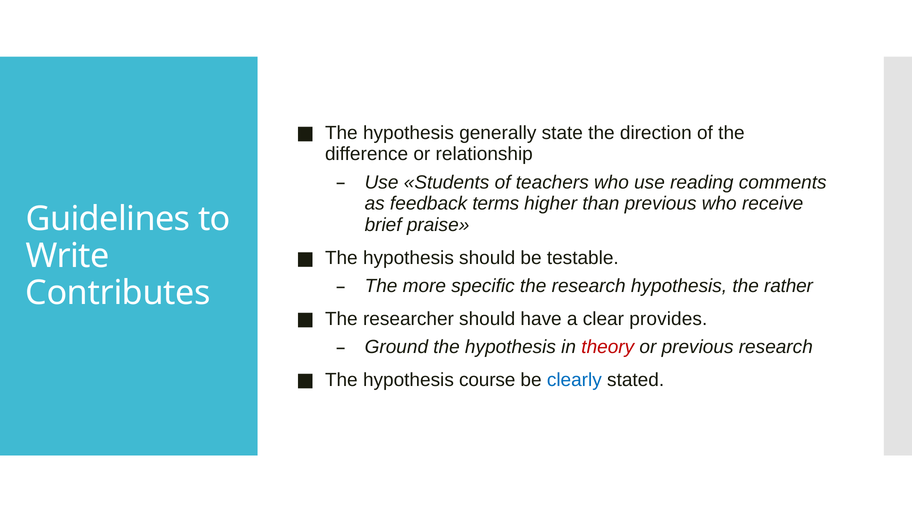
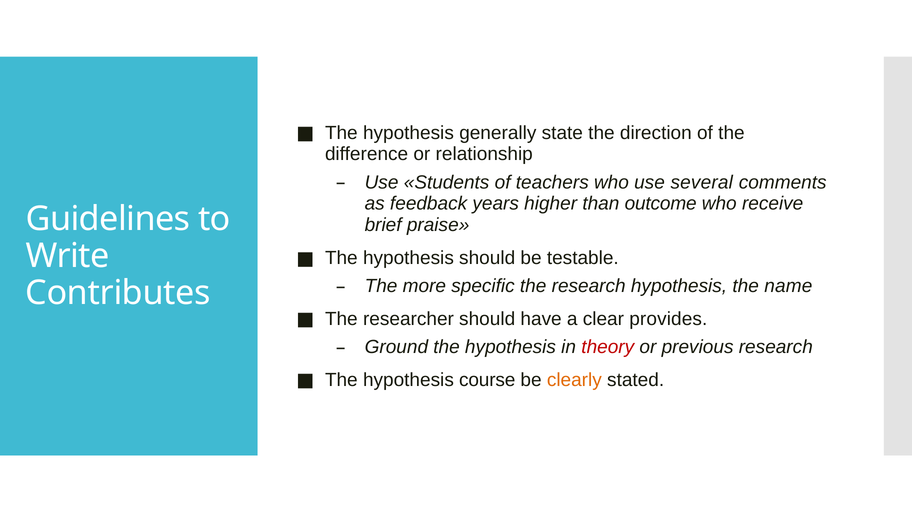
reading: reading -> several (702, 182)
terms: terms -> years (496, 204)
than previous: previous -> outcome (661, 204)
rather: rather -> name (788, 286)
clearly colour: blue -> orange (574, 380)
